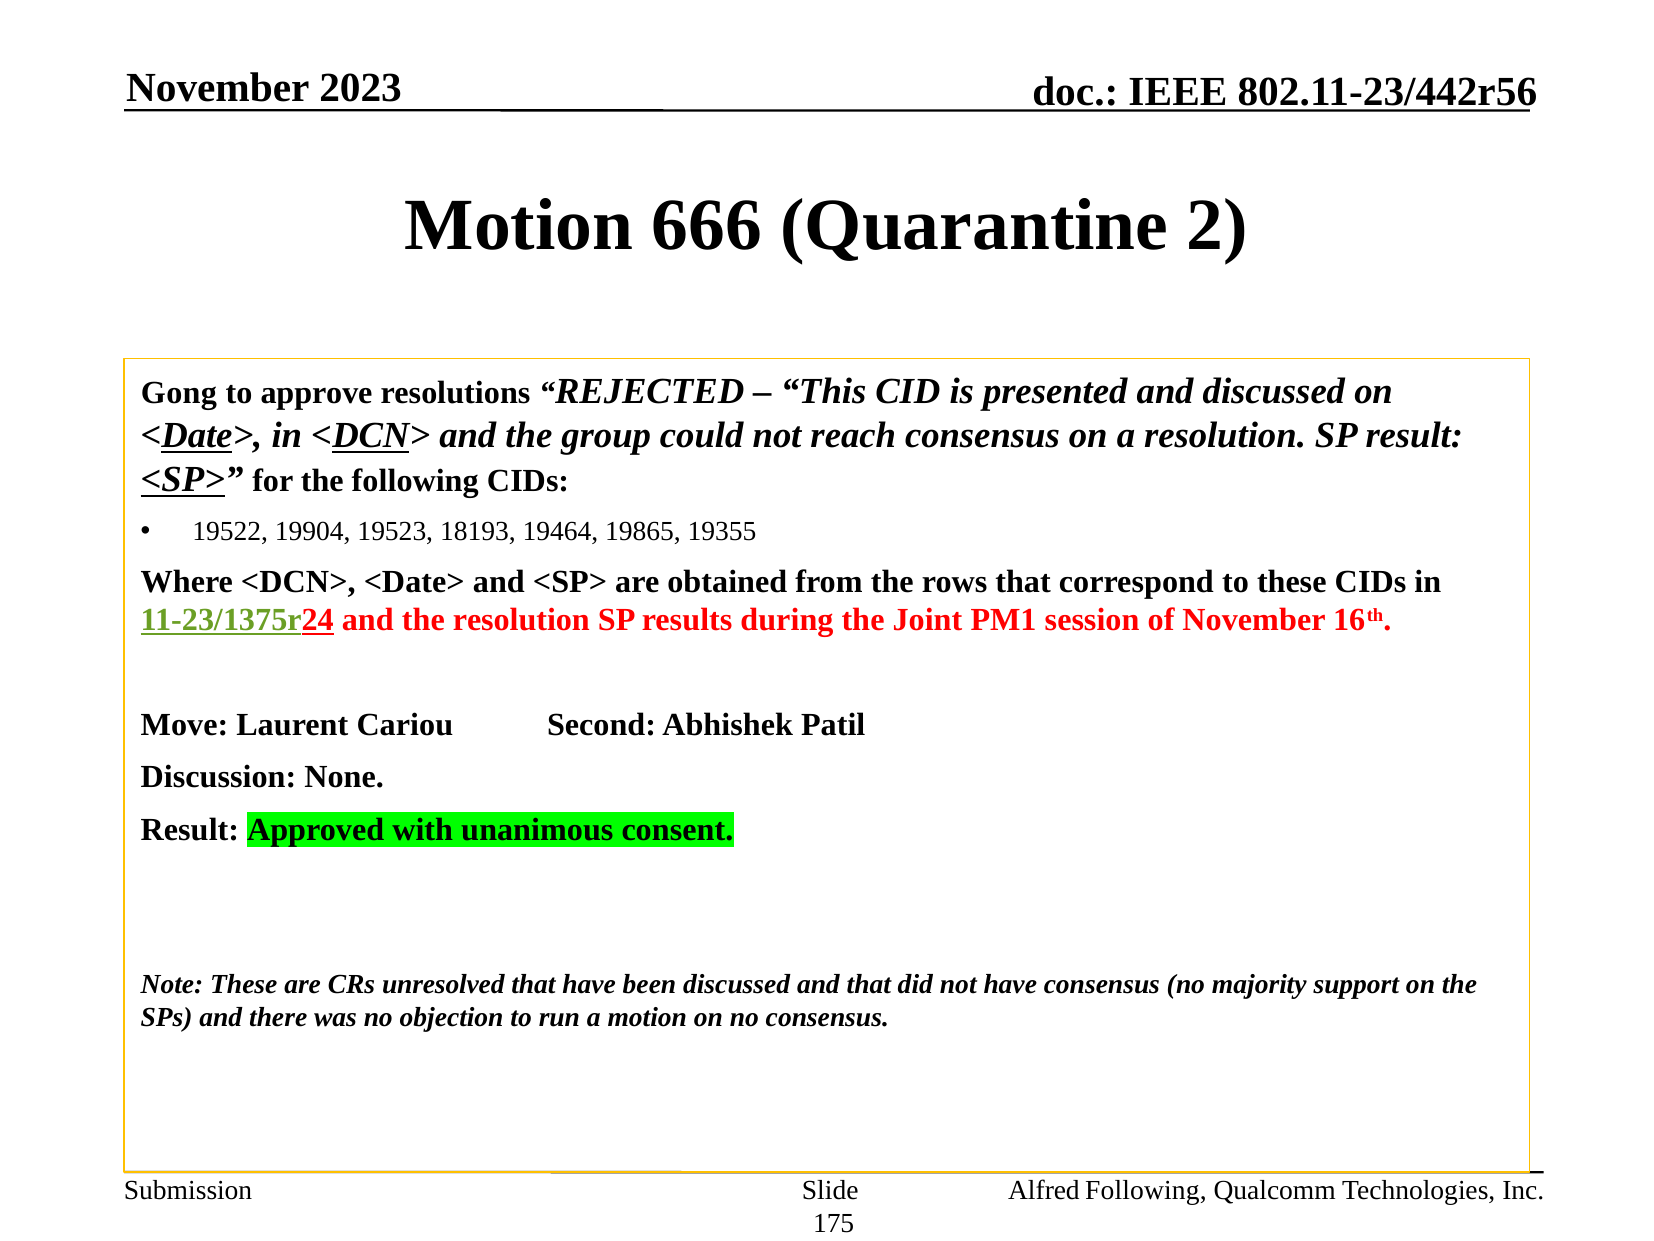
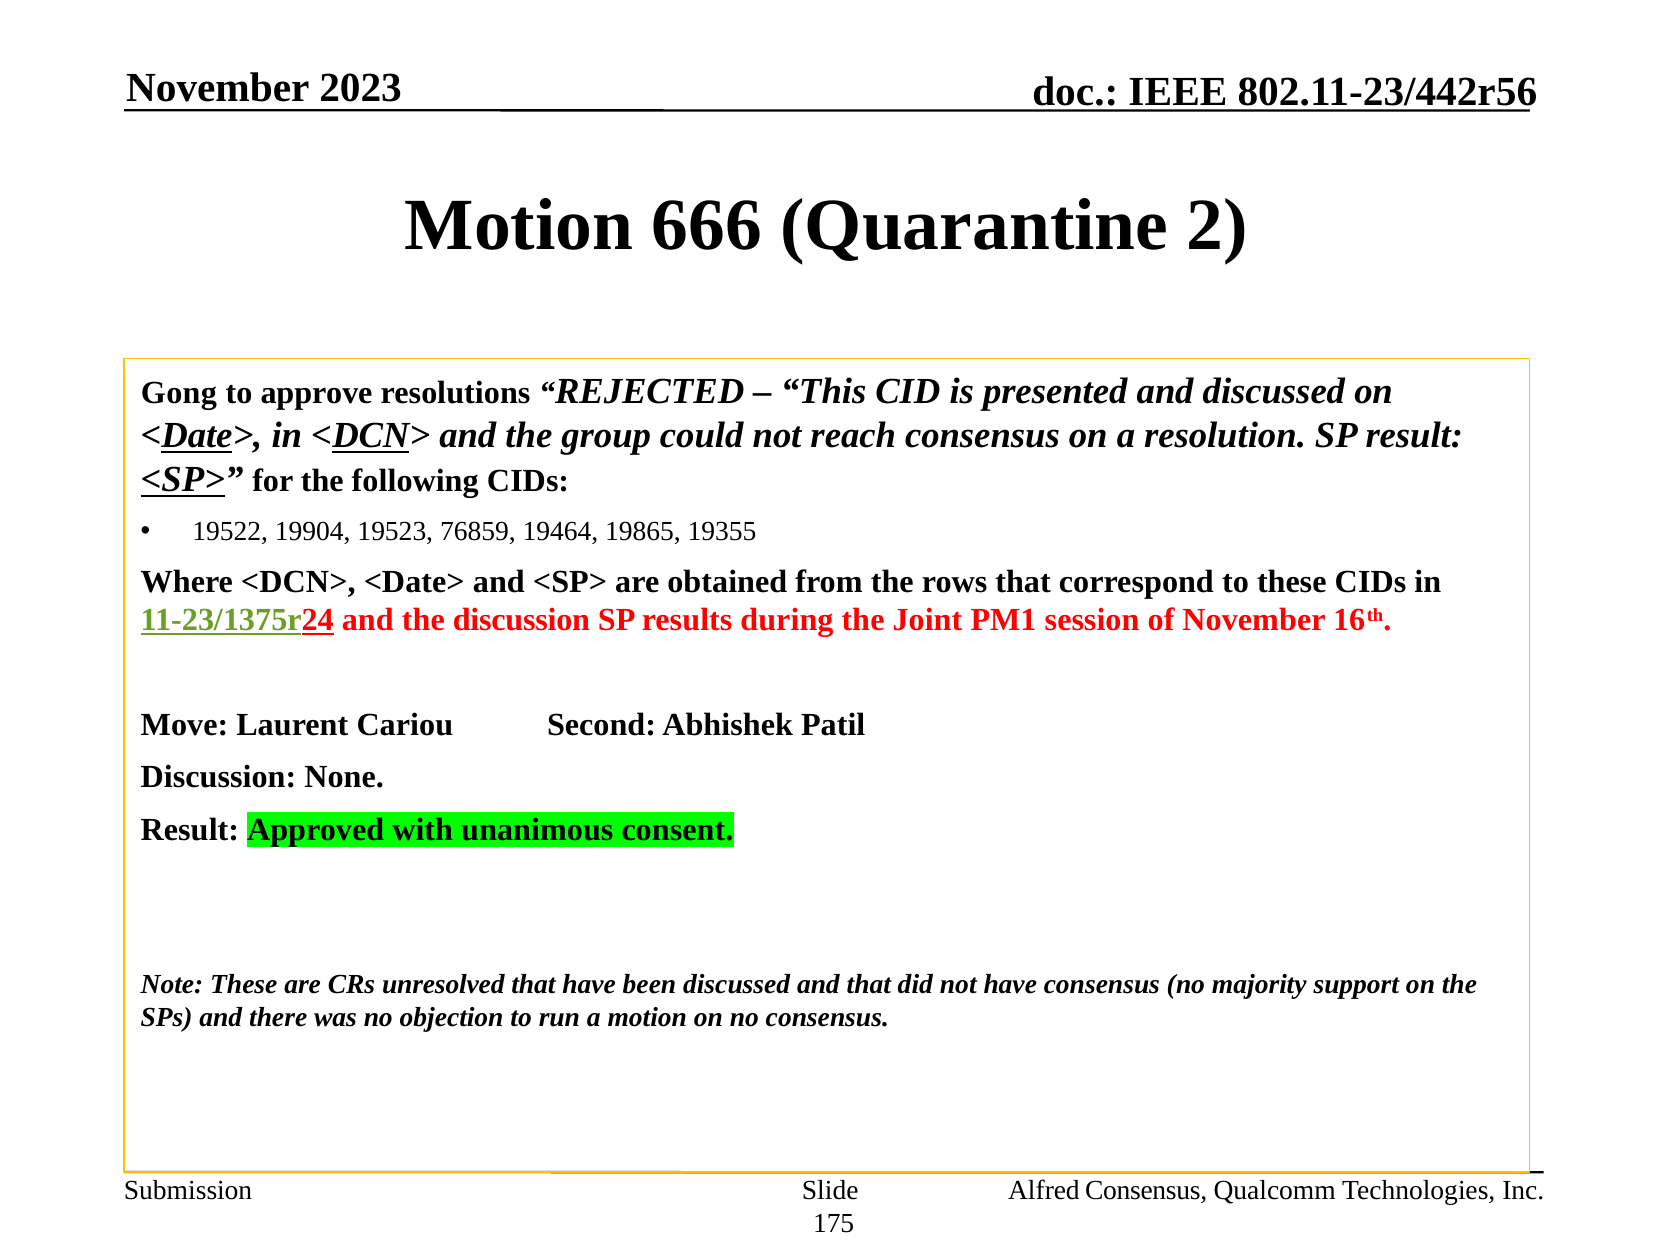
18193: 18193 -> 76859 (478, 531)
the resolution: resolution -> discussion (521, 620)
Alfred Following: Following -> Consensus (1146, 1190)
